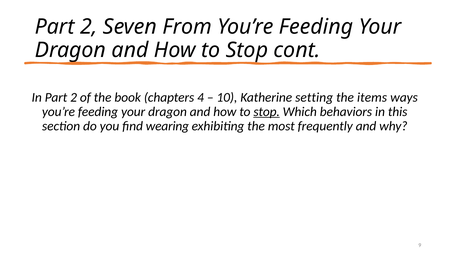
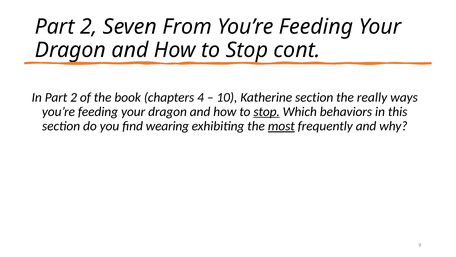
Katherine setting: setting -> section (314, 97)
items: items -> really (372, 97)
most underline: none -> present (281, 126)
